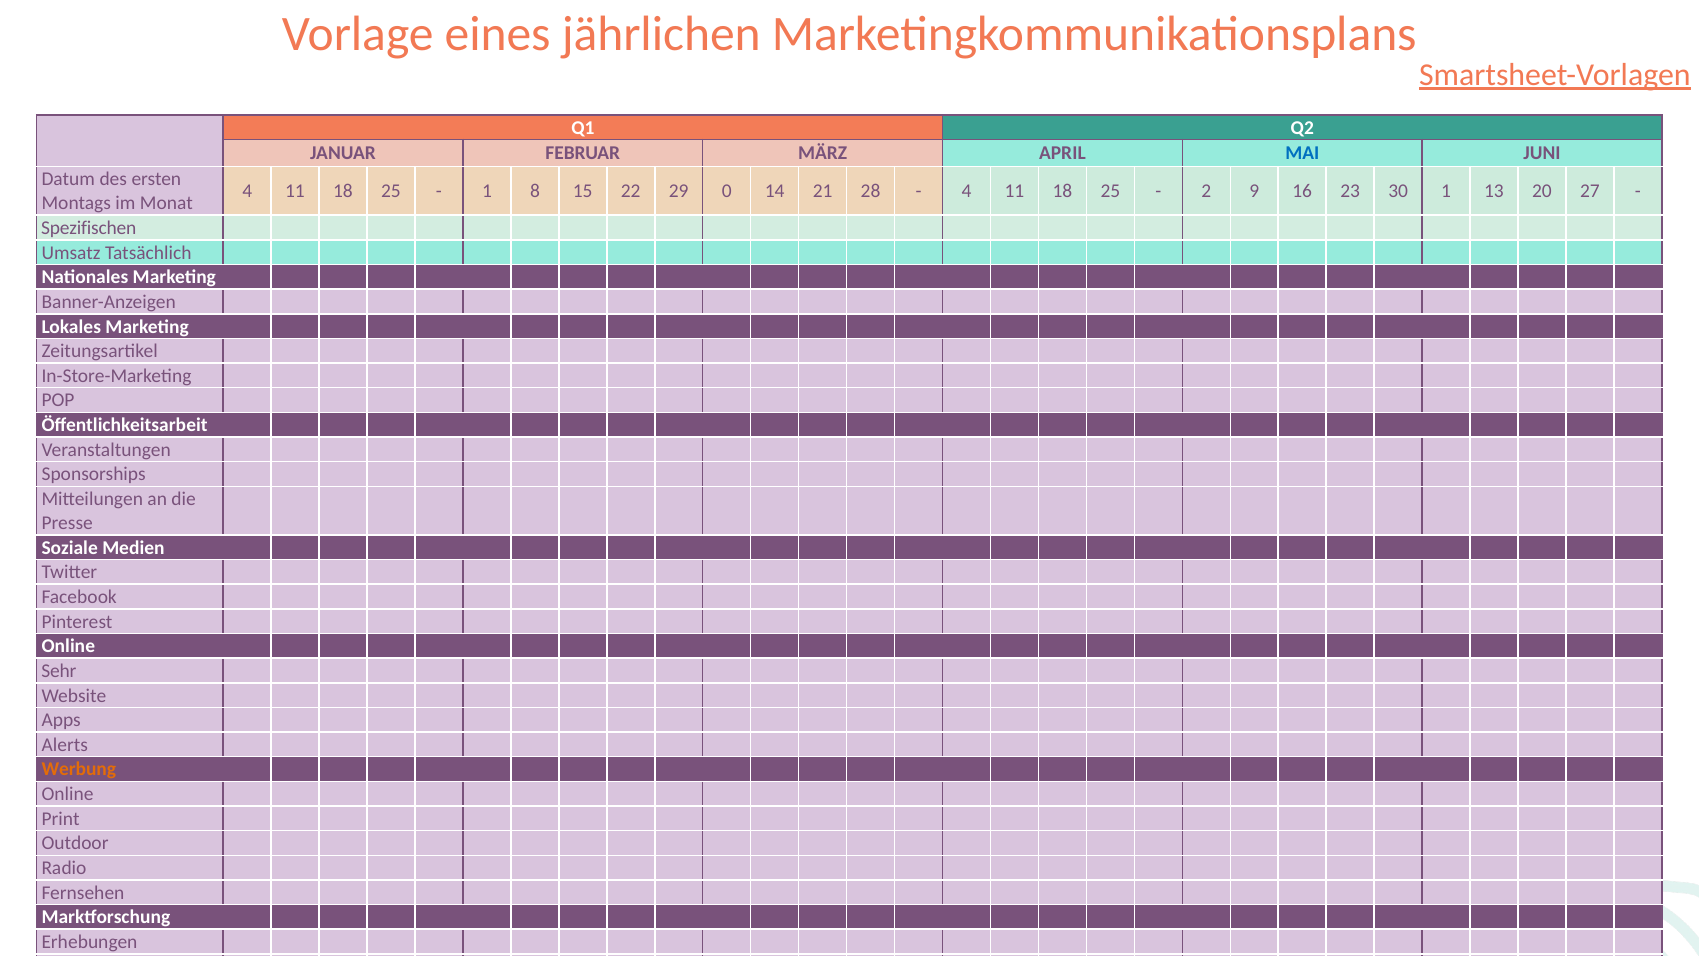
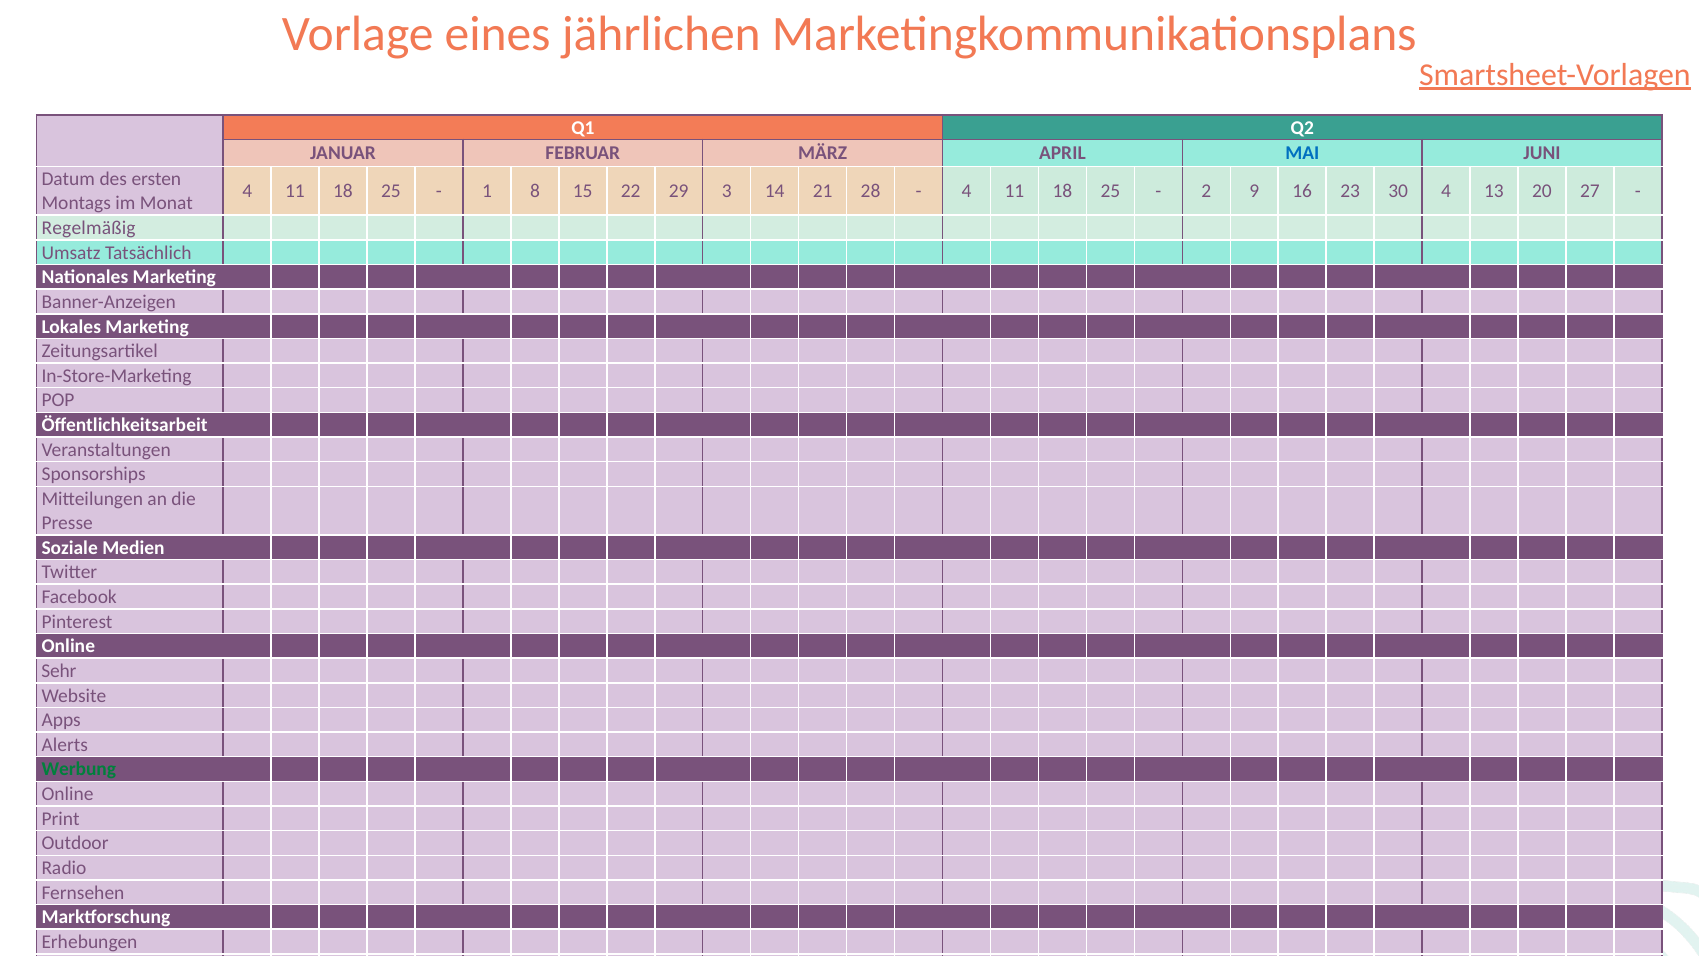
0: 0 -> 3 (727, 191)
30 1: 1 -> 4 (1446, 191)
Spezifischen: Spezifischen -> Regelmäßig (89, 228)
Werbung colour: orange -> green (79, 769)
